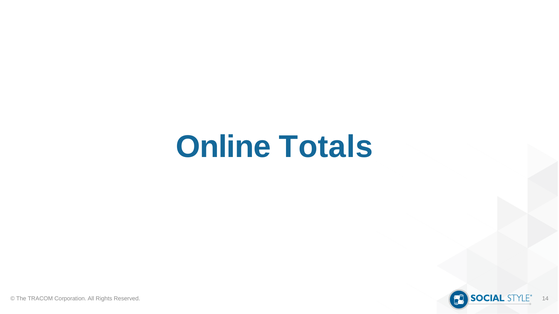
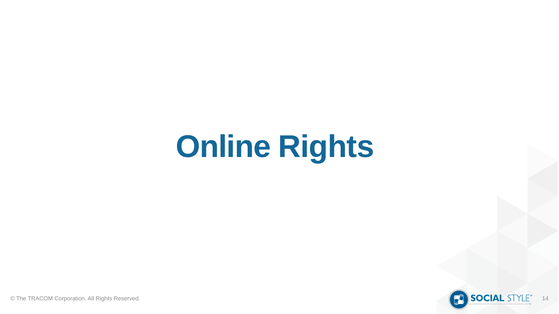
Online Totals: Totals -> Rights (326, 147)
